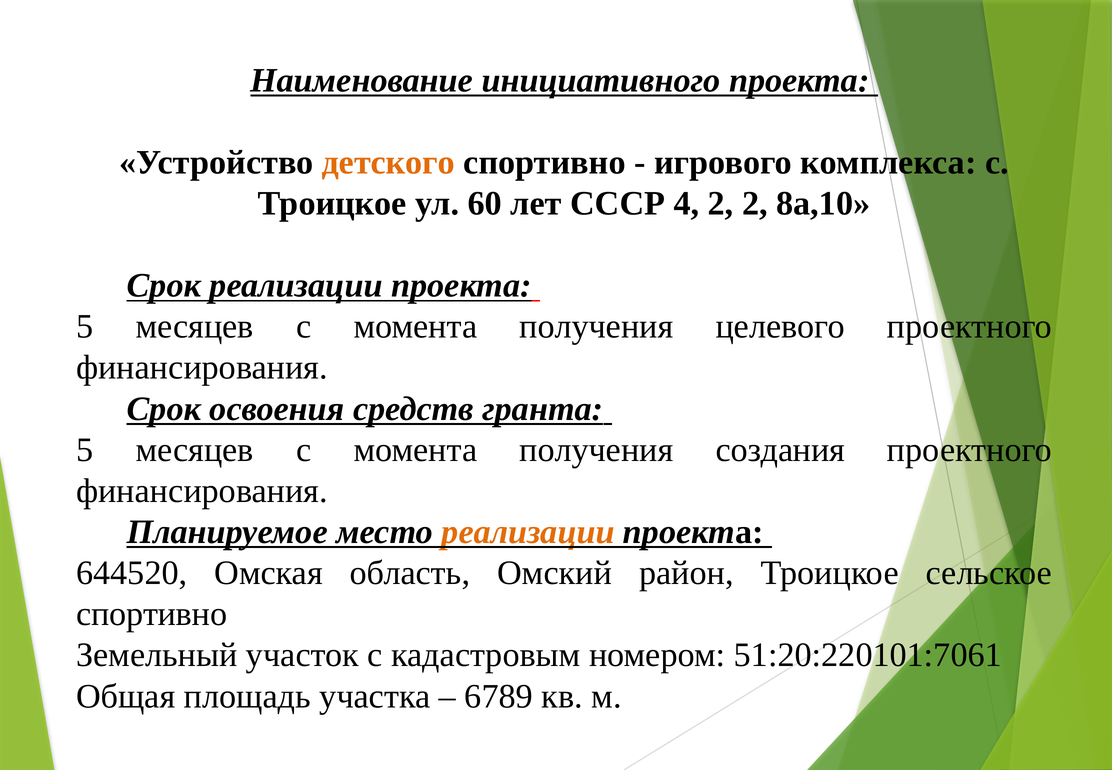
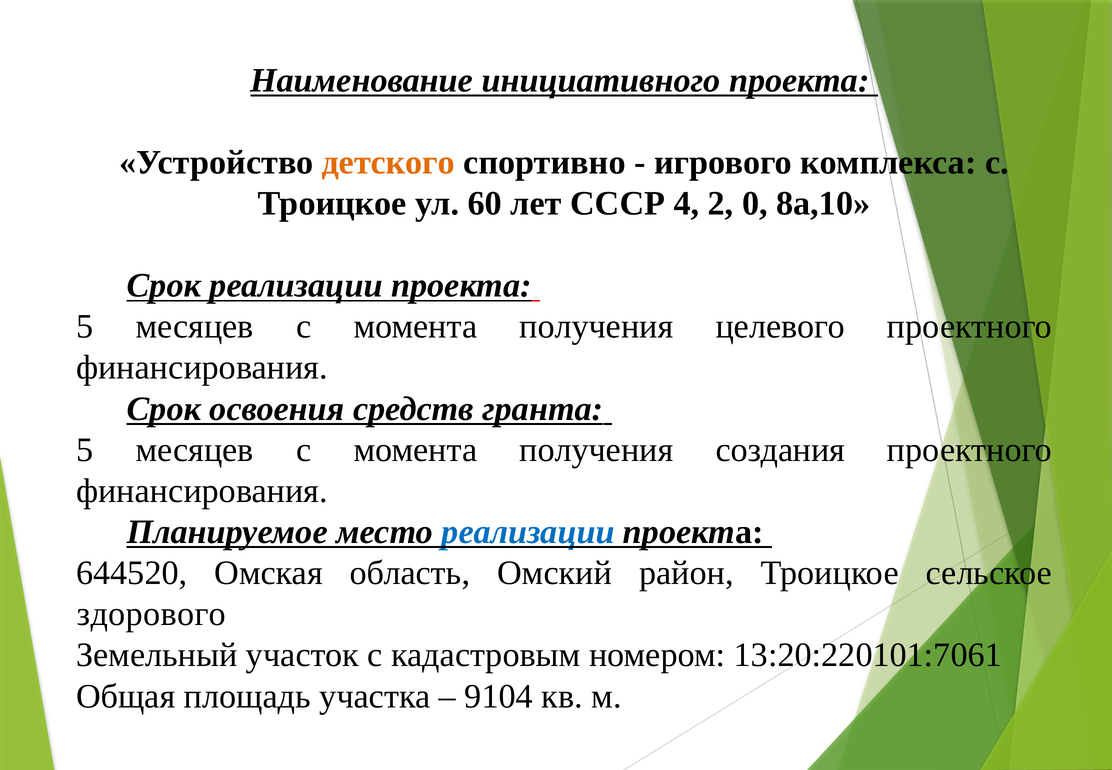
2 2: 2 -> 0 (755, 203)
реализации colour: orange -> blue (528, 532)
спортивно: спортивно -> здорового (151, 614)
51:20:220101:7061: 51:20:220101:7061 -> 13:20:220101:7061 (868, 655)
6789: 6789 -> 9104 (499, 696)
